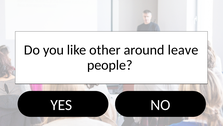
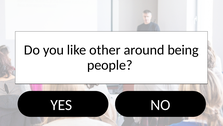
leave: leave -> being (183, 50)
